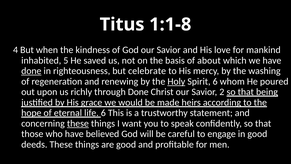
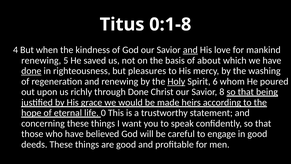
1:1-8: 1:1-8 -> 0:1-8 (170, 24)
and underline: none -> present (190, 50)
inhabited: inhabited -> renewing (41, 60)
celebrate: celebrate -> pleasures (147, 71)
2: 2 -> 8 (222, 92)
6: 6 -> 0 (103, 113)
these underline: present -> none (78, 123)
